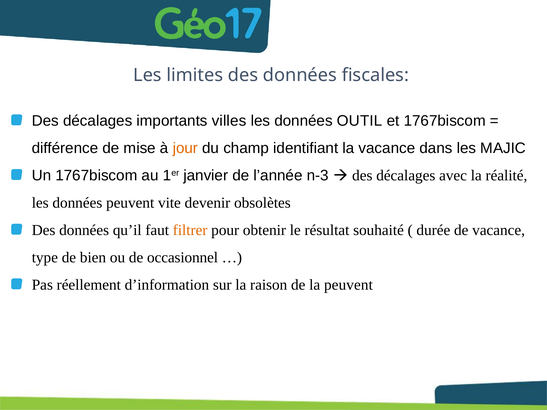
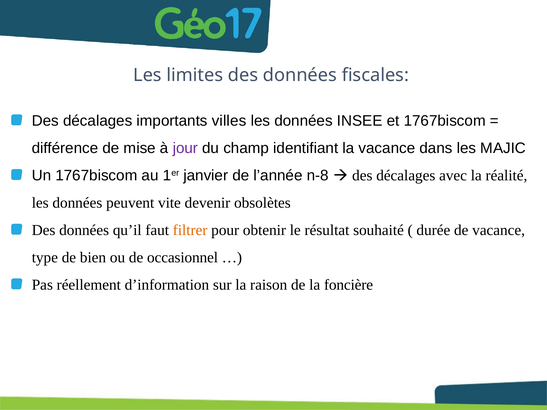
OUTIL: OUTIL -> INSEE (360, 121)
jour colour: orange -> purple (185, 148)
n-3: n-3 -> n-8 (318, 176)
la peuvent: peuvent -> foncière (349, 285)
